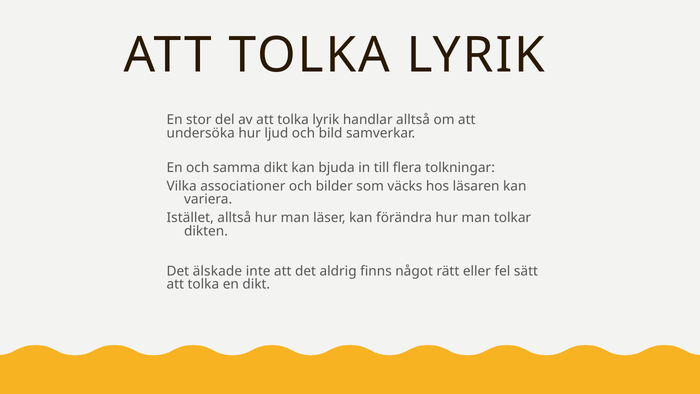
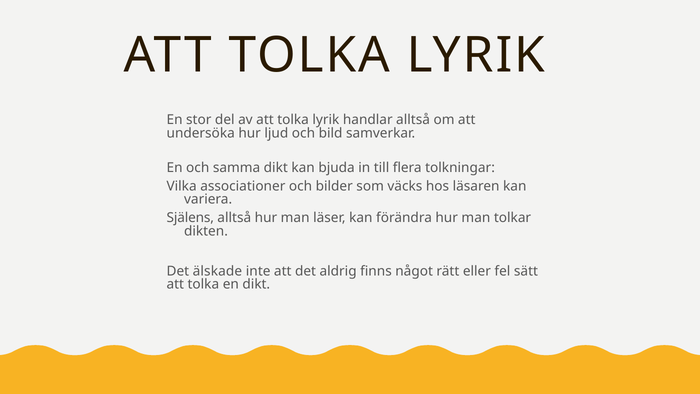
Istället: Istället -> Själens (190, 218)
